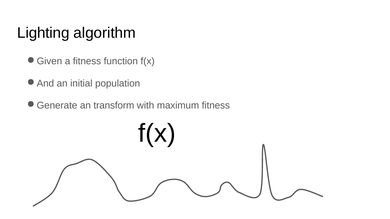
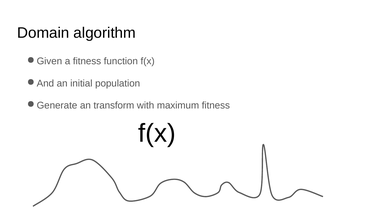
Lighting: Lighting -> Domain (43, 33)
